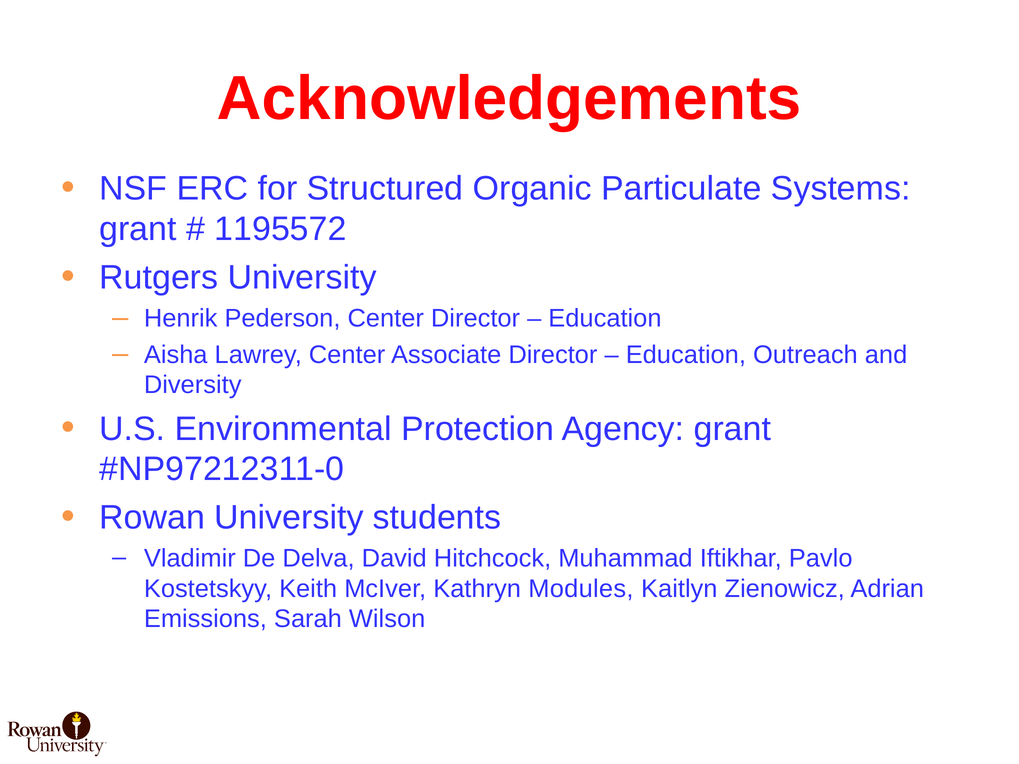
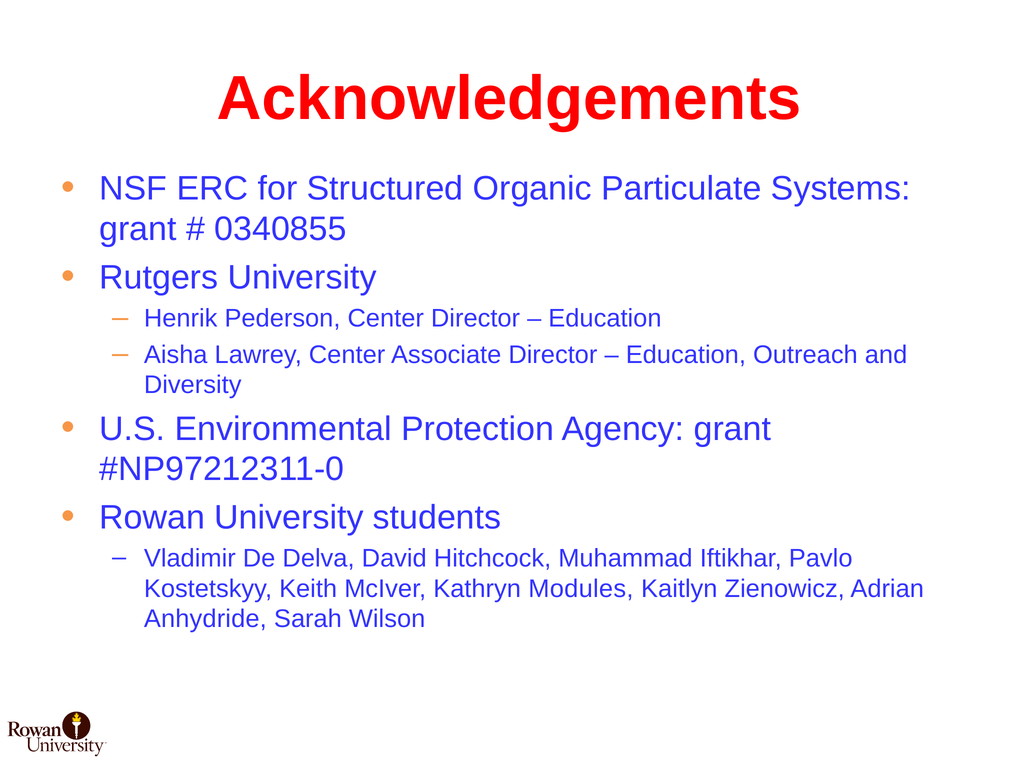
1195572: 1195572 -> 0340855 (281, 229)
Emissions: Emissions -> Anhydride (205, 619)
